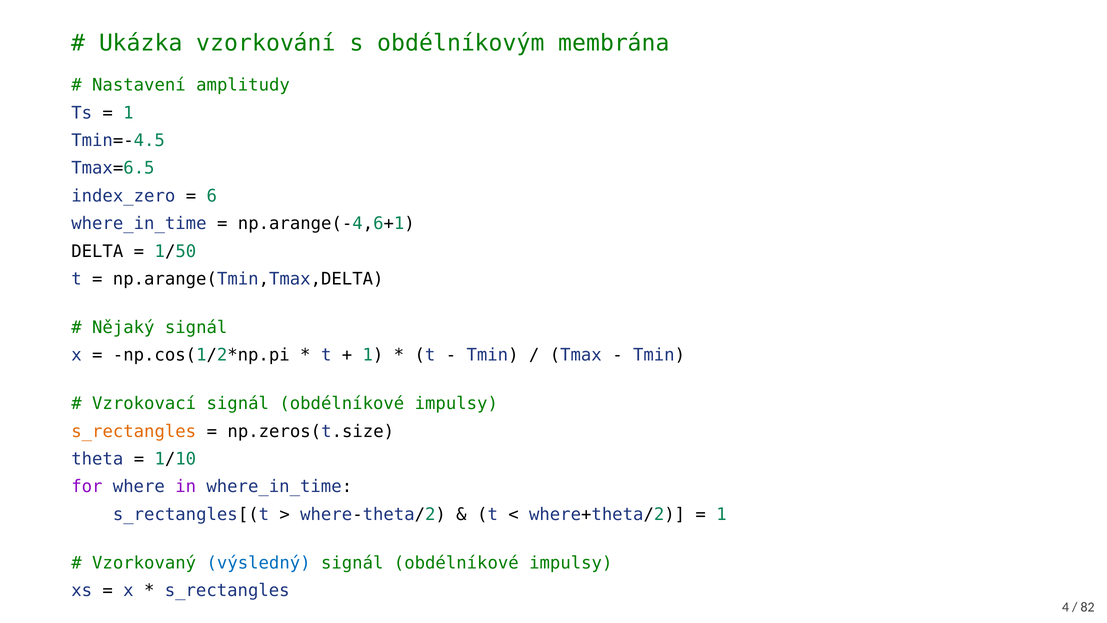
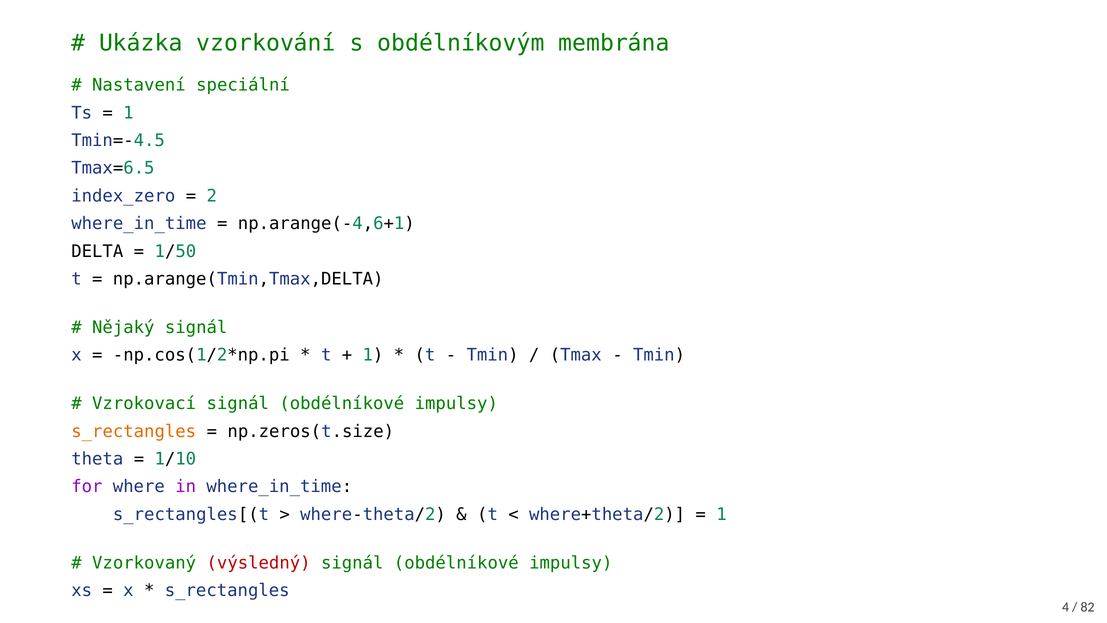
amplitudy: amplitudy -> speciální (243, 85)
6: 6 -> 2 (212, 196)
výsledný colour: blue -> red (259, 563)
